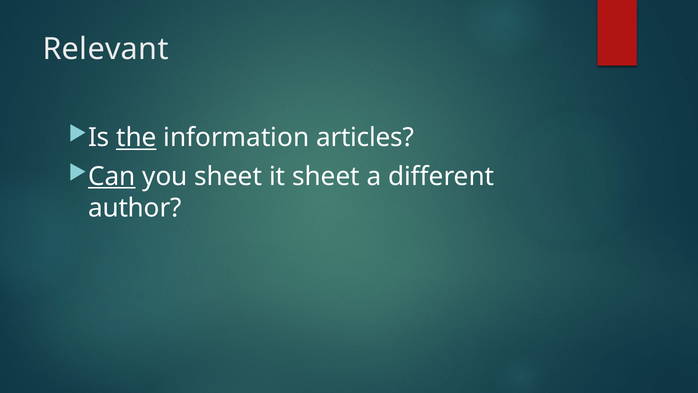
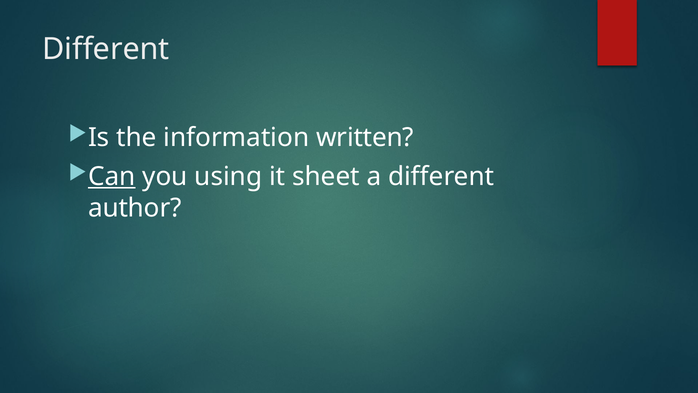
Relevant: Relevant -> Different (106, 49)
the underline: present -> none (136, 138)
articles: articles -> written (365, 138)
you sheet: sheet -> using (228, 176)
